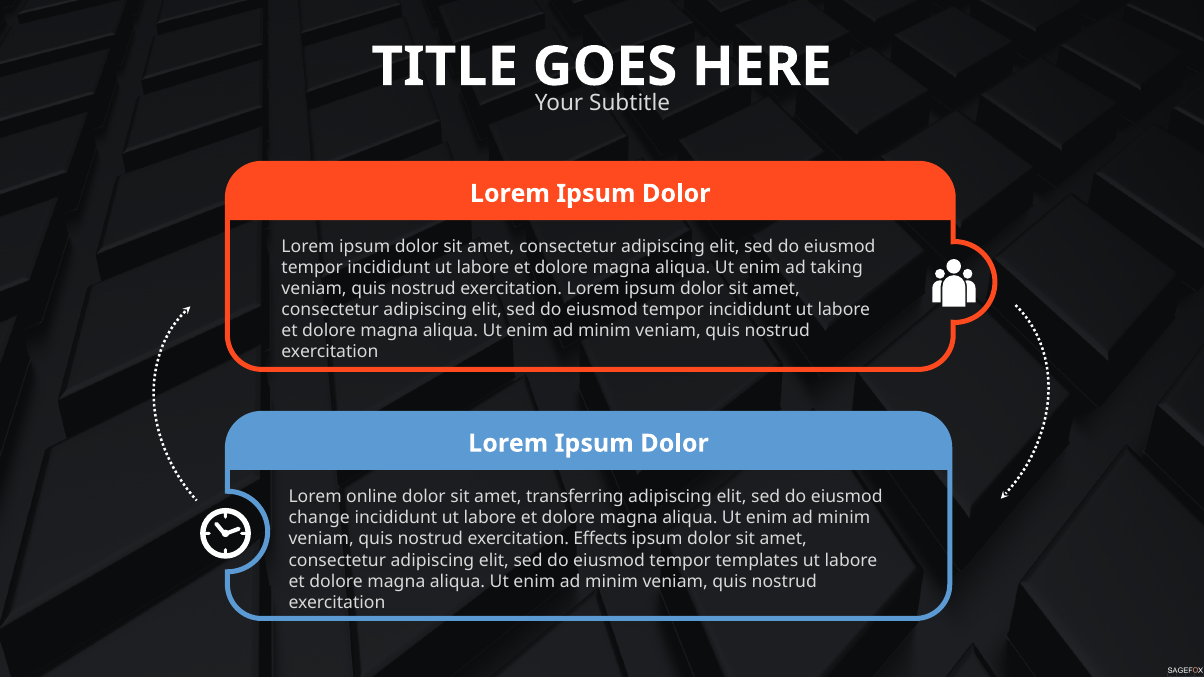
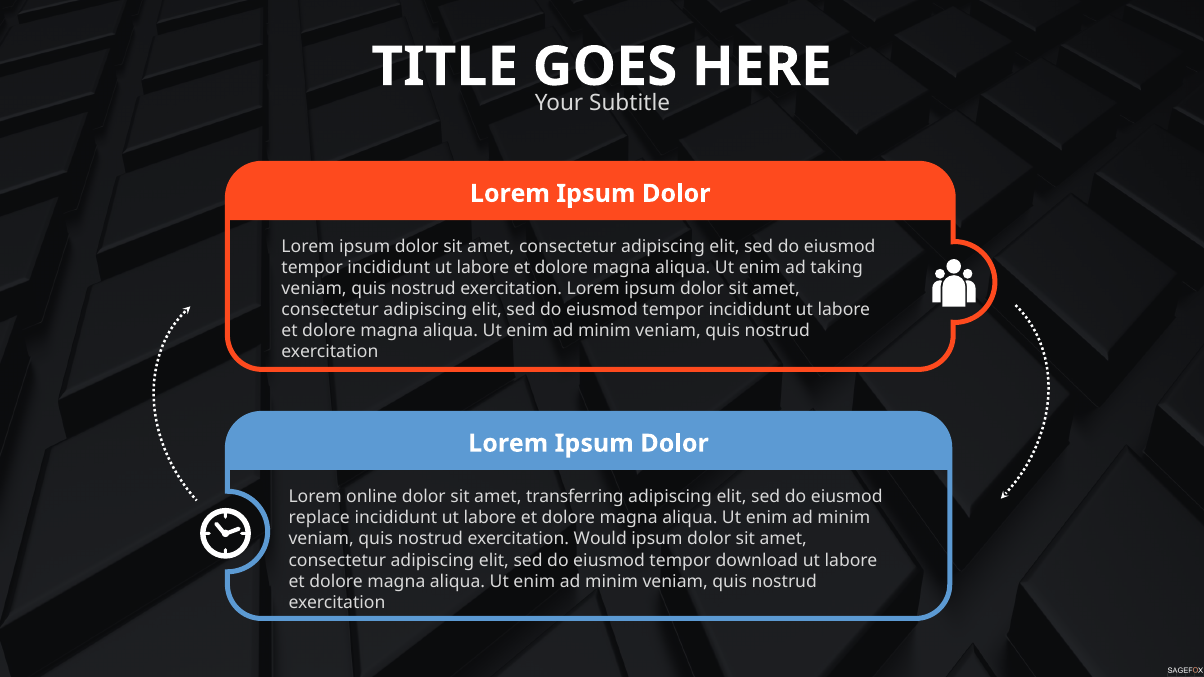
change: change -> replace (319, 518)
Effects: Effects -> Would (600, 539)
templates: templates -> download (757, 560)
